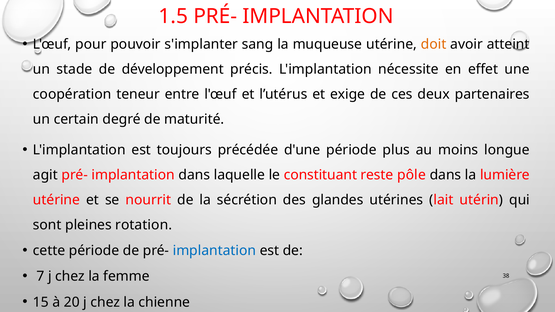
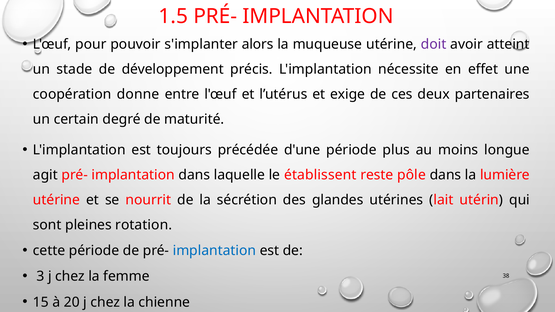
sang: sang -> alors (258, 44)
doit colour: orange -> purple (434, 44)
teneur: teneur -> donne (138, 94)
constituant: constituant -> établissent (320, 175)
7: 7 -> 3 (41, 277)
